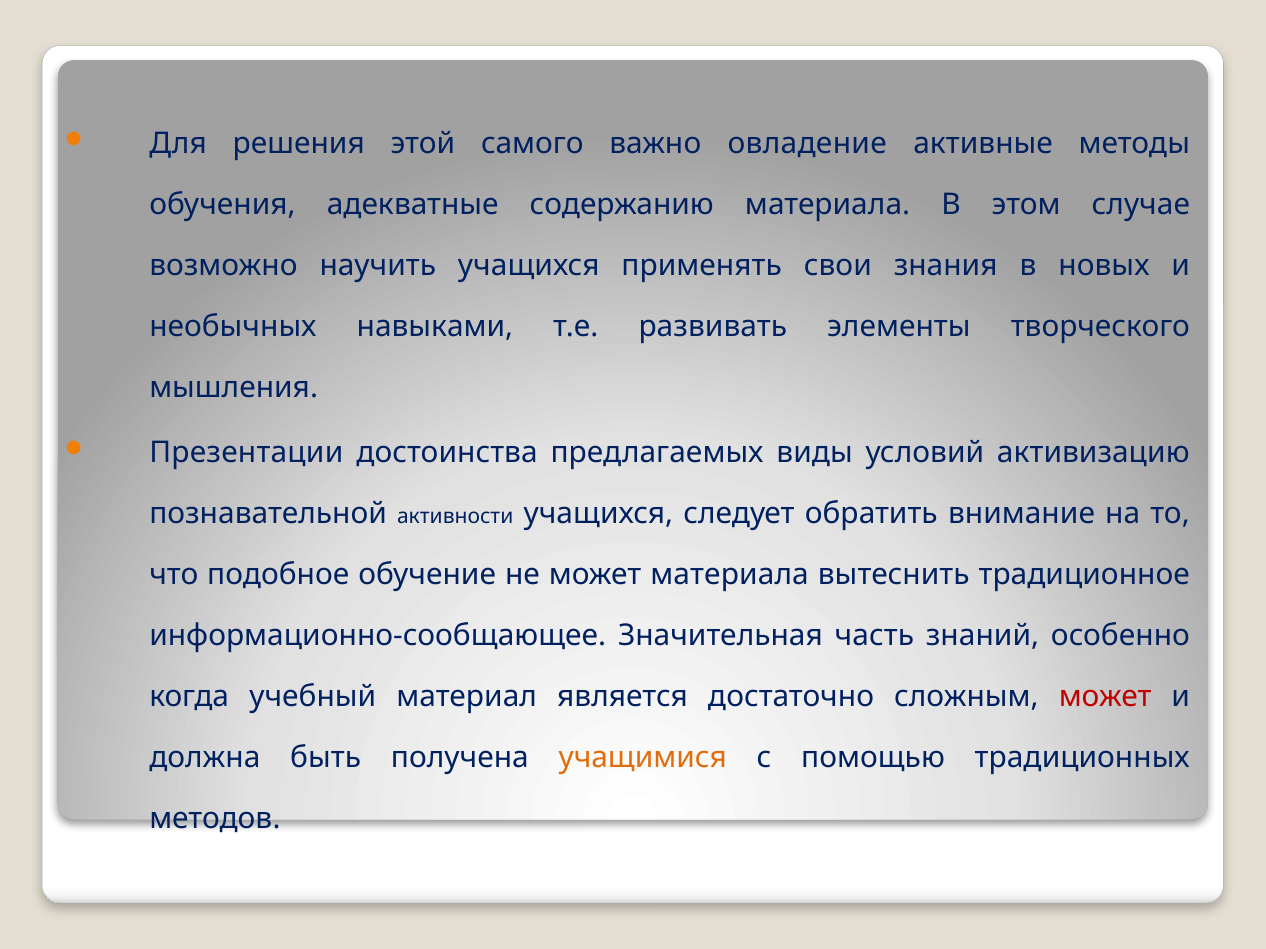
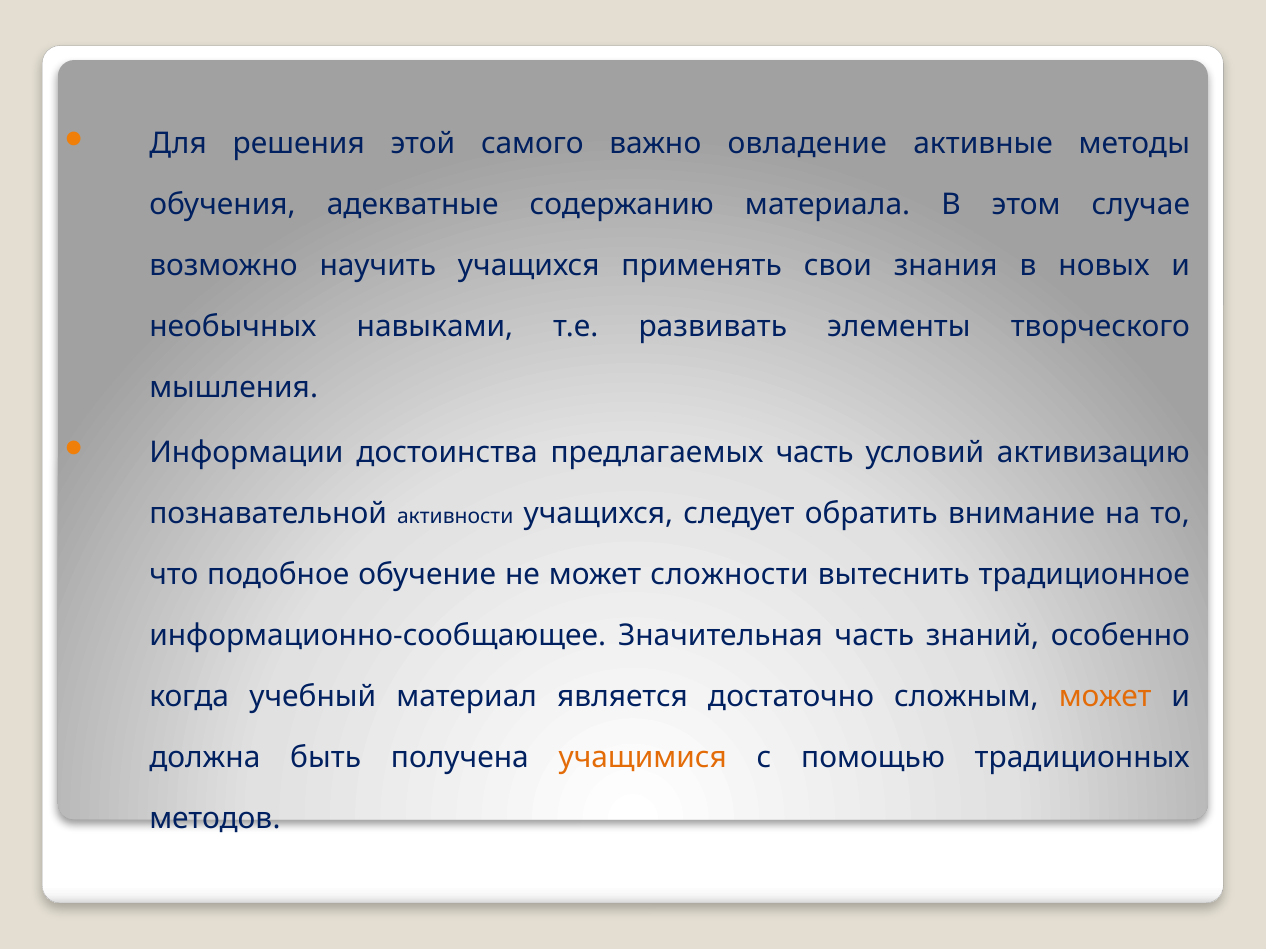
Презентации: Презентации -> Информации (246, 453)
предлагаемых виды: виды -> часть (815, 453)
может материала: материала -> сложности (729, 575)
может colour: red -> orange (1105, 697)
